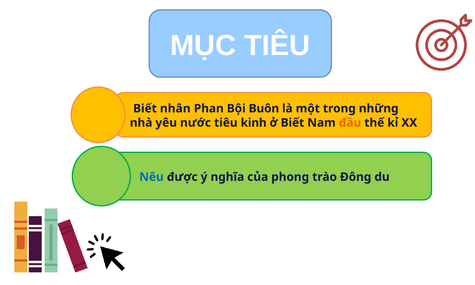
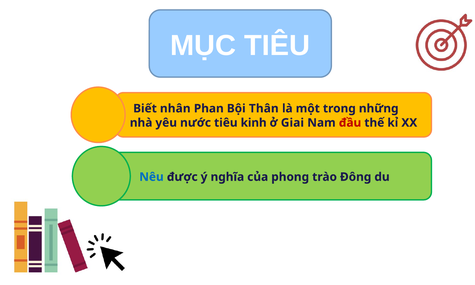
Buôn: Buôn -> Thân (264, 108)
ở Biết: Biết -> Giai (292, 123)
đầu colour: orange -> red (350, 123)
